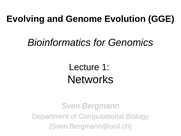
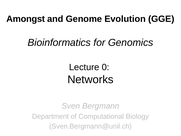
Evolving: Evolving -> Amongst (26, 19)
1: 1 -> 0 (106, 67)
